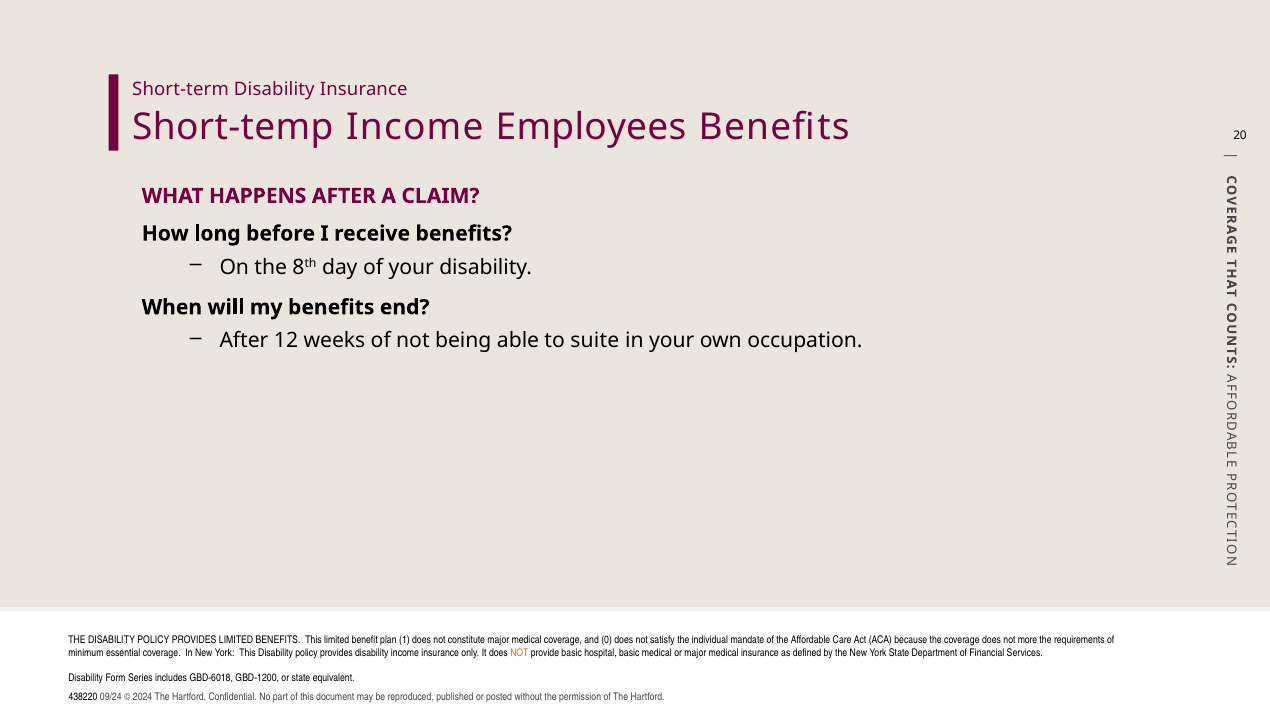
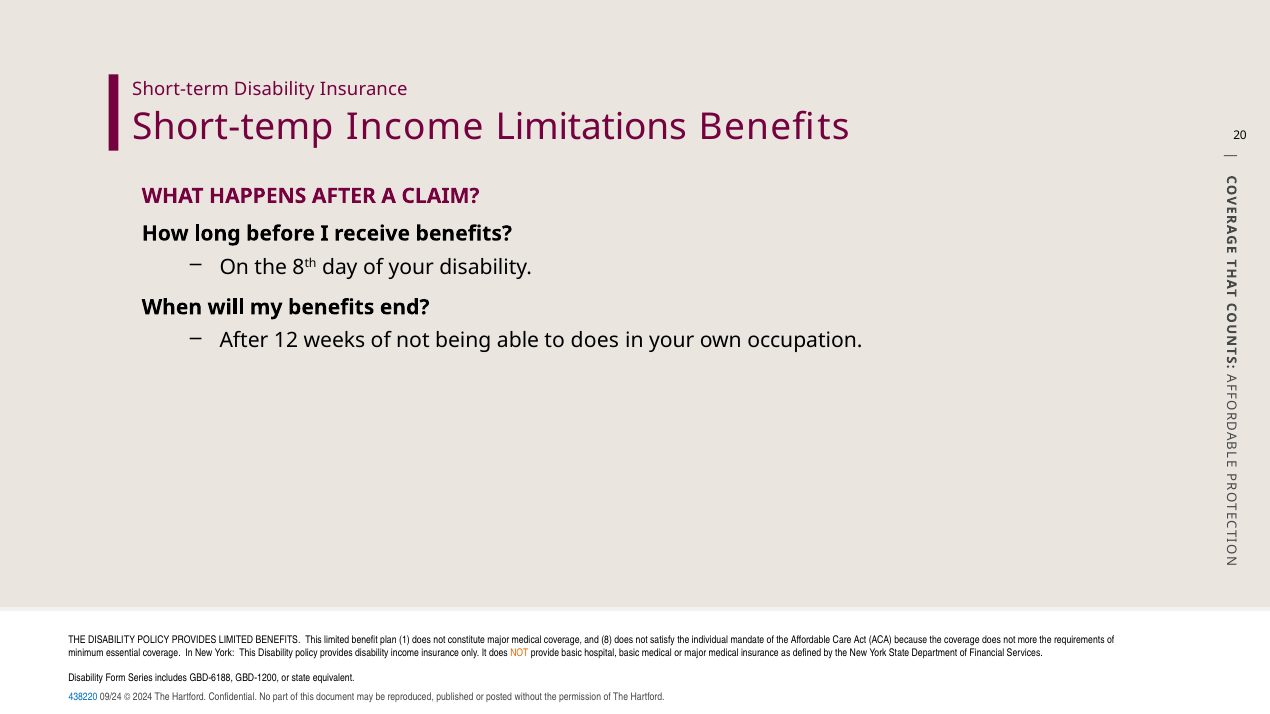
Employees: Employees -> Limitations (591, 127)
to suite: suite -> does (595, 341)
0: 0 -> 8 (607, 640)
GBD-6018: GBD-6018 -> GBD-6188 (211, 678)
438220 colour: black -> blue (83, 697)
